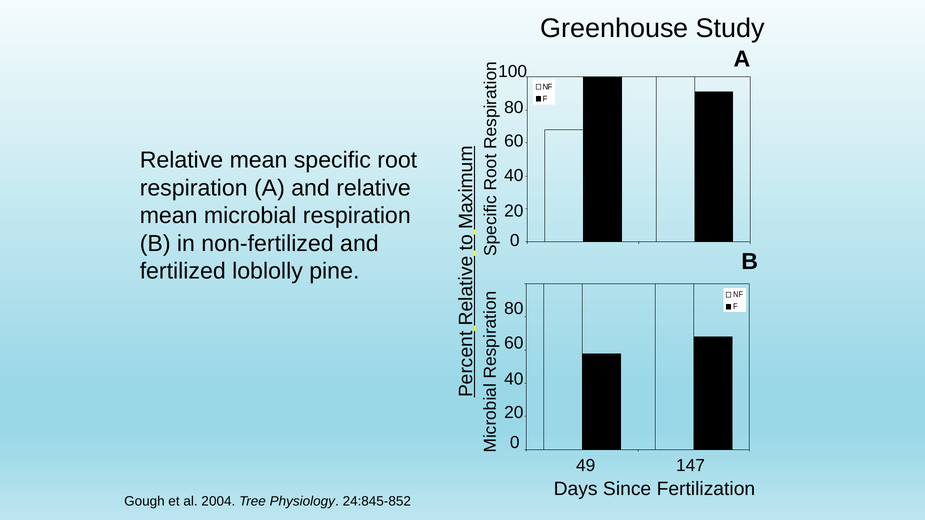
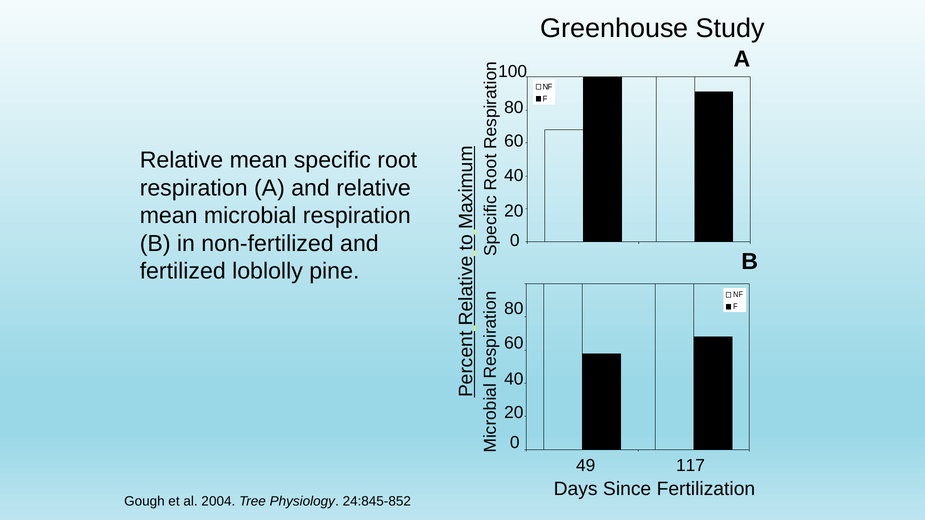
147: 147 -> 117 (691, 466)
